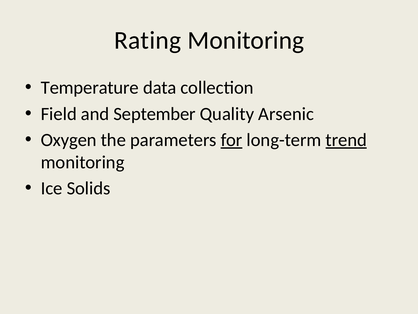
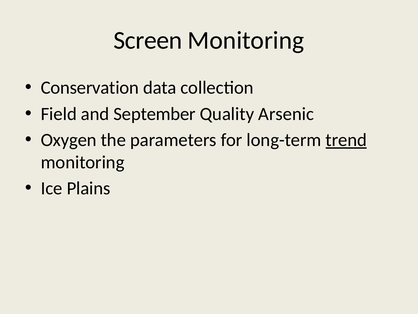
Rating: Rating -> Screen (148, 40)
Temperature: Temperature -> Conservation (90, 88)
for underline: present -> none (232, 140)
Solids: Solids -> Plains (89, 188)
